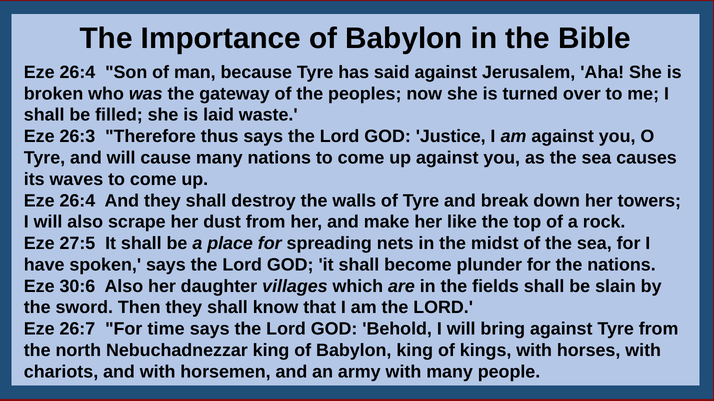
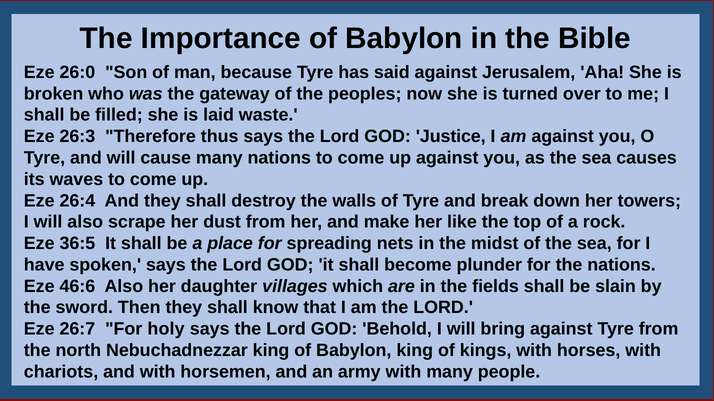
26:4: 26:4 -> 26:0 (77, 72)
27:5: 27:5 -> 36:5 (77, 244)
30:6: 30:6 -> 46:6 (77, 287)
time: time -> holy (166, 329)
